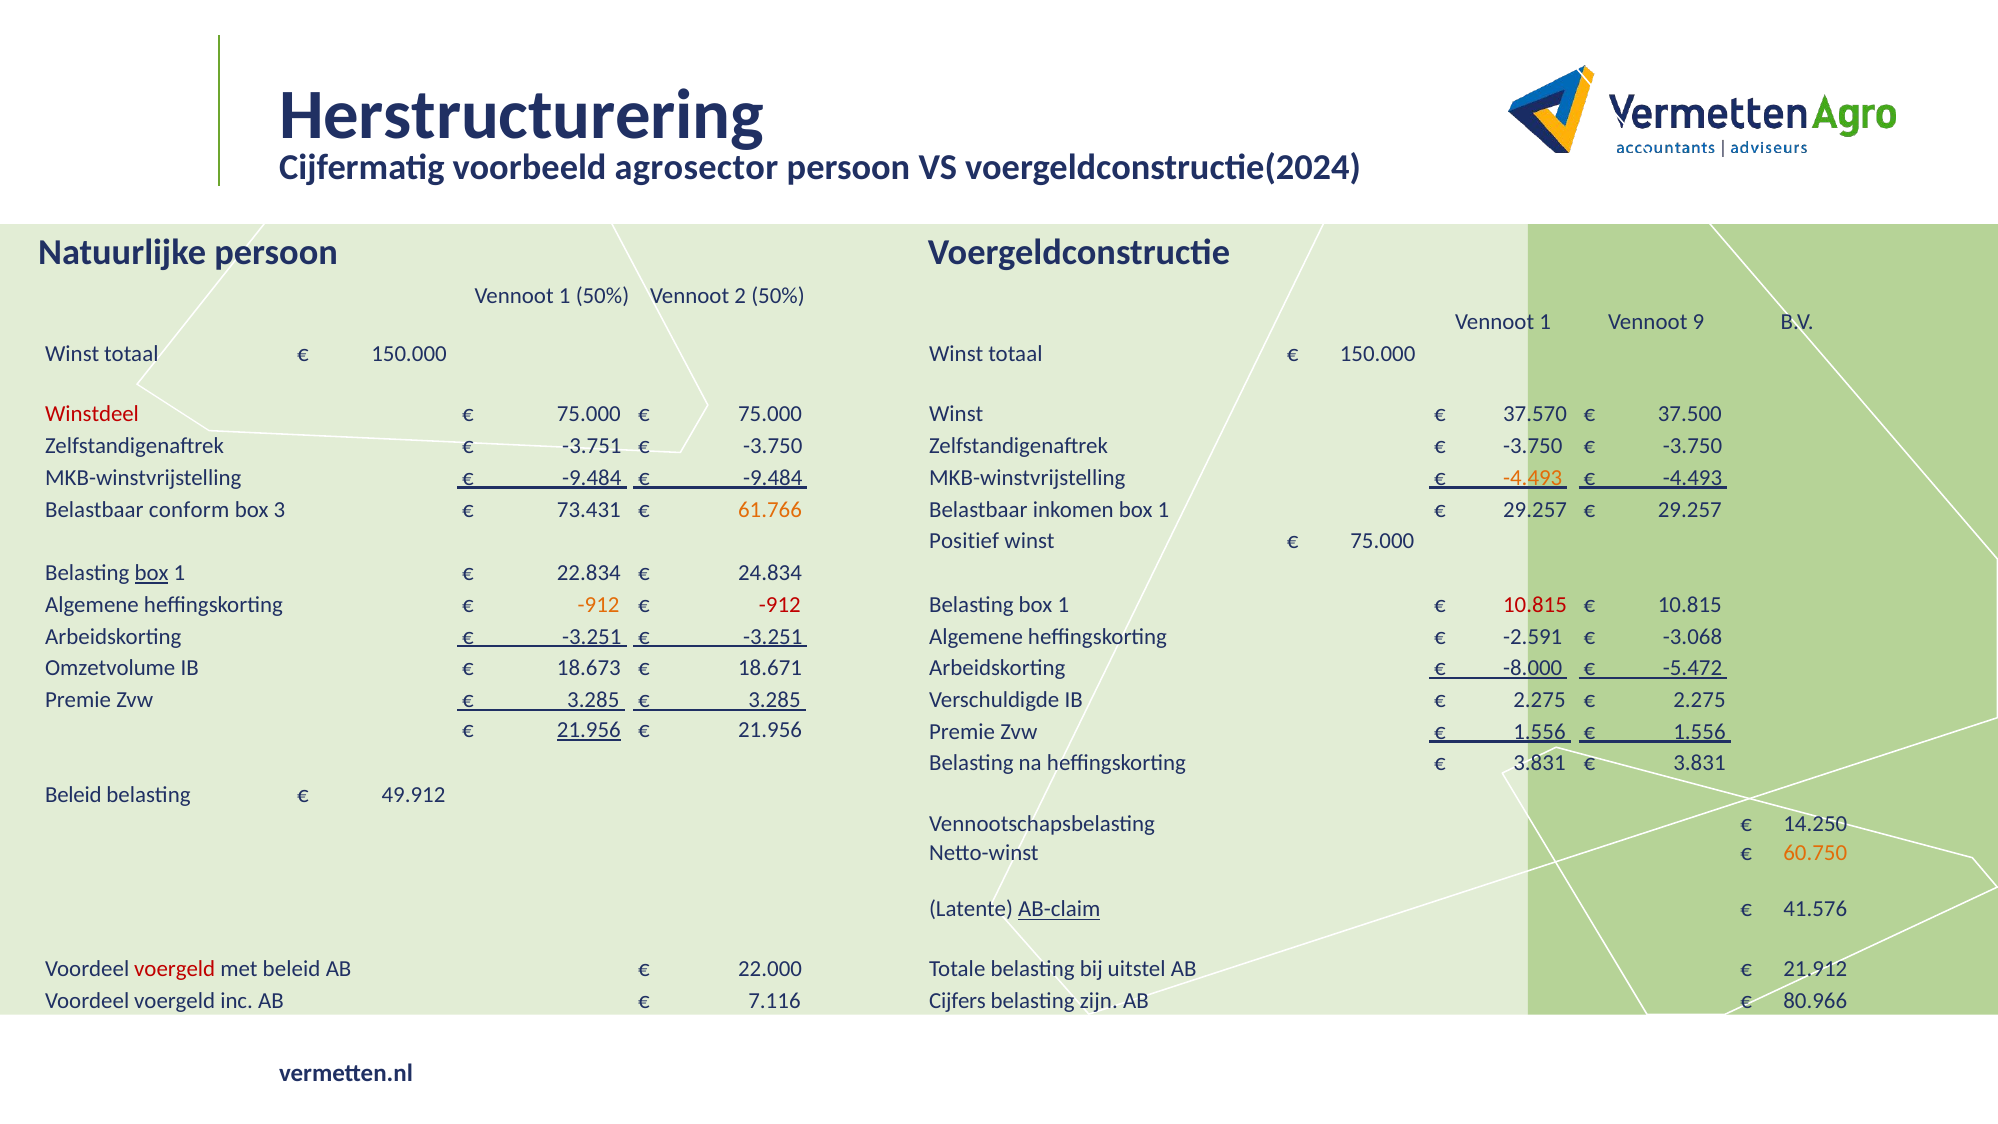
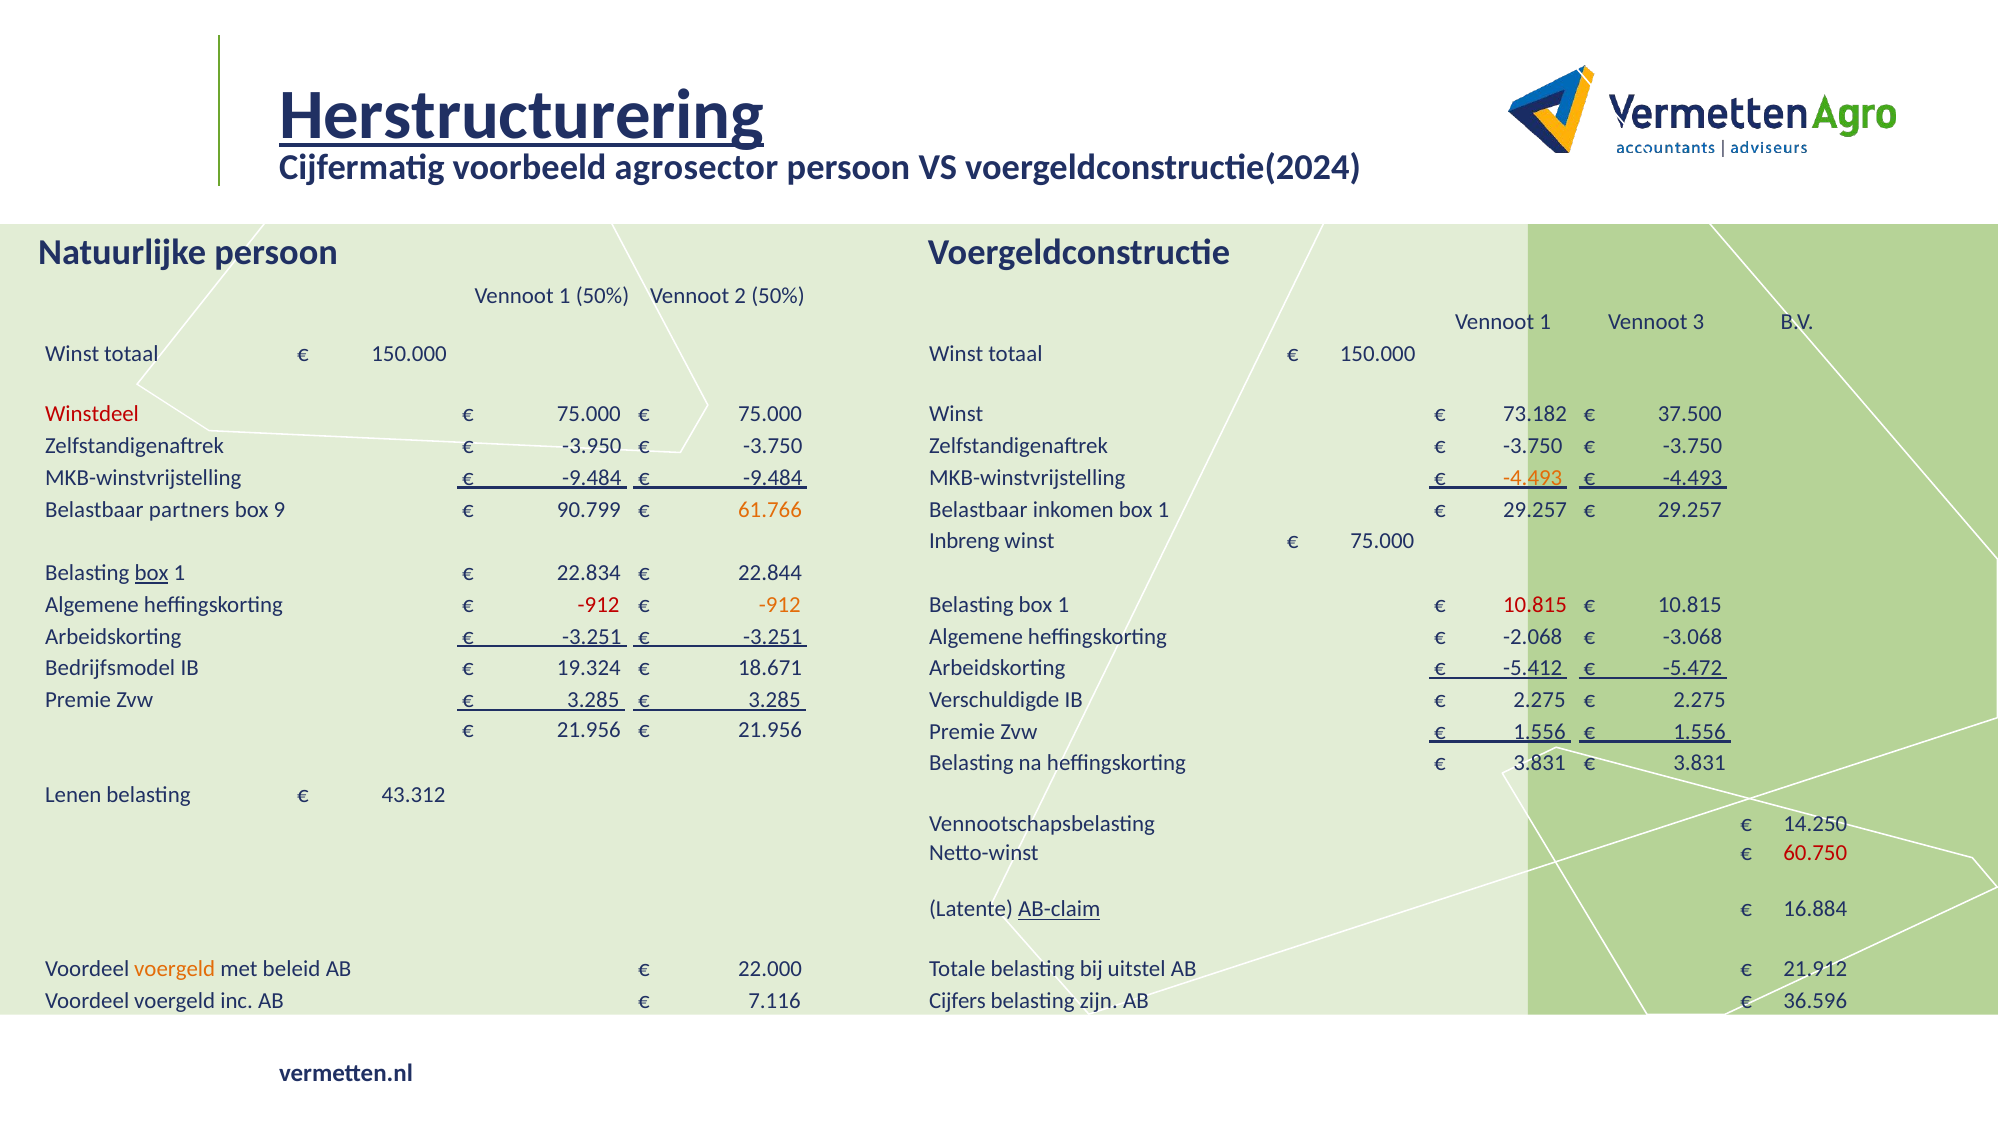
Herstructurering underline: none -> present (521, 115)
9: 9 -> 3 (1698, 322)
37.570: 37.570 -> 73.182 (1535, 414)
-3.751: -3.751 -> -3.950 (592, 446)
conform: conform -> partners (189, 509)
3: 3 -> 9 (279, 509)
73.431: 73.431 -> 90.799 (589, 509)
Positief: Positief -> Inbreng (964, 541)
24.834: 24.834 -> 22.844 (770, 573)
-912 colour: orange -> red (599, 605)
-912 colour: red -> orange (780, 605)
-2.591: -2.591 -> -2.068 (1533, 636)
Omzetvolume: Omzetvolume -> Bedrijfsmodel (110, 668)
18.673: 18.673 -> 19.324 (589, 668)
-8.000: -8.000 -> -5.412 (1533, 668)
21.956 underline: present -> none (589, 730)
Beleid: Beleid -> Lenen (73, 795)
49.912: 49.912 -> 43.312 (413, 795)
60.750 colour: orange -> red (1815, 852)
41.576: 41.576 -> 16.884 (1815, 909)
voergeld colour: red -> orange (175, 969)
80.966: 80.966 -> 36.596 (1815, 1000)
